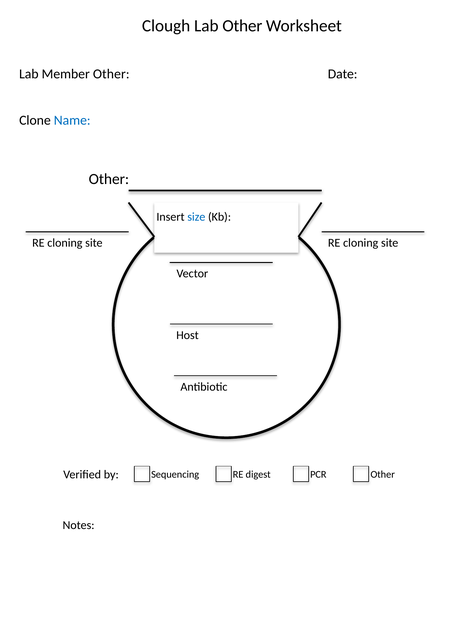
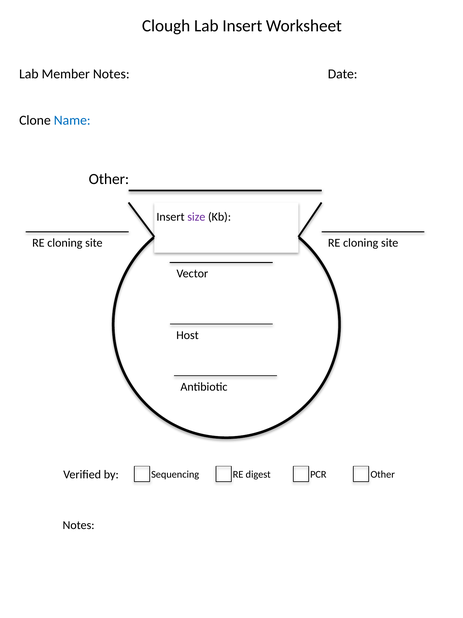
Lab Other: Other -> Insert (242, 26)
Member Other: Other -> Notes (111, 74)
size colour: blue -> purple (196, 217)
